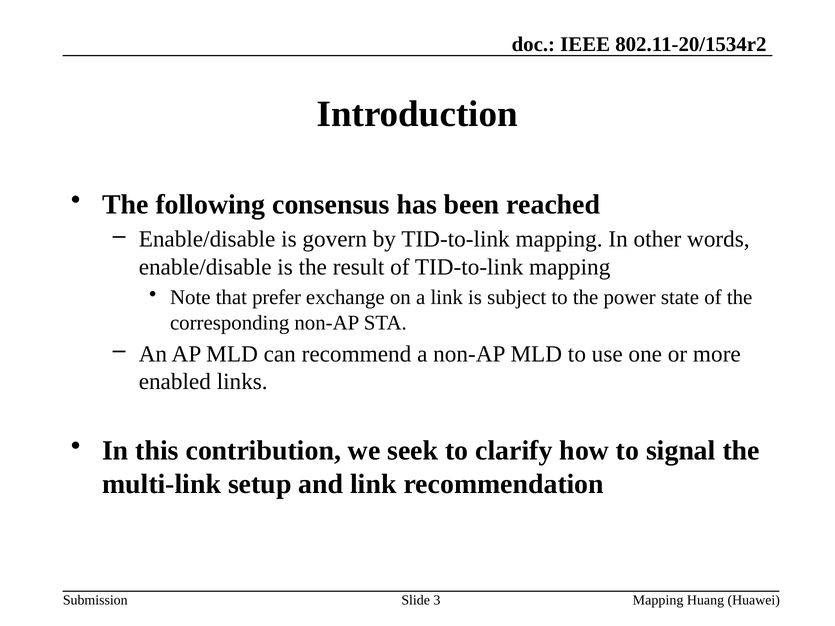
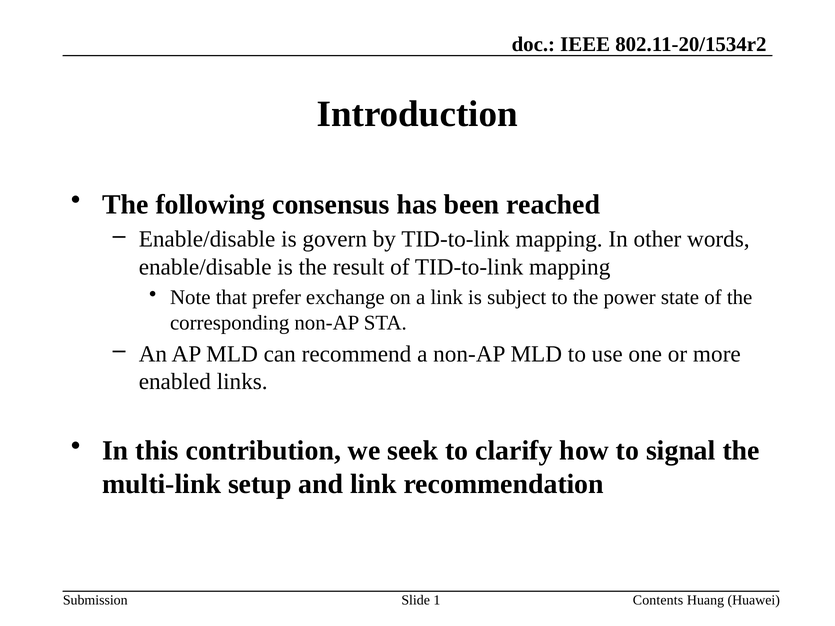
3: 3 -> 1 (437, 601)
Mapping: Mapping -> Contents (658, 601)
